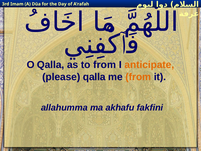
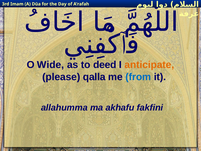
O Qalla: Qalla -> Wide (51, 65)
to from: from -> deed (105, 65)
from colour: orange -> blue (138, 77)
